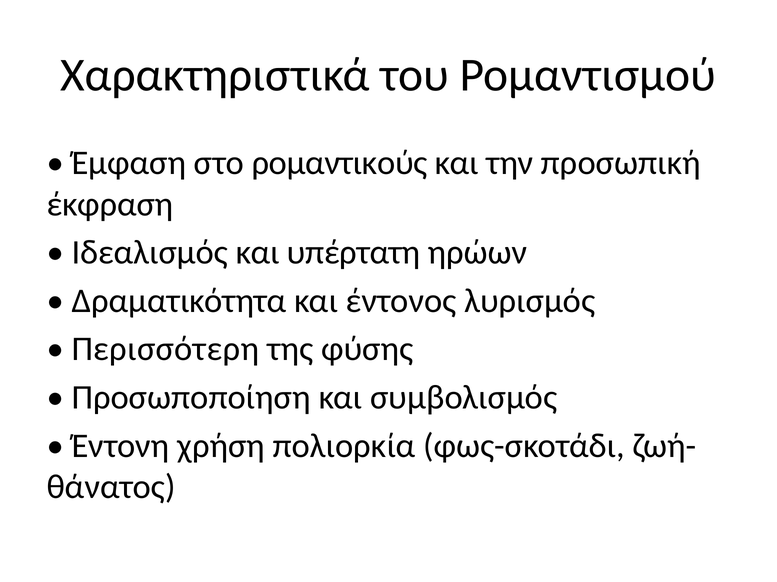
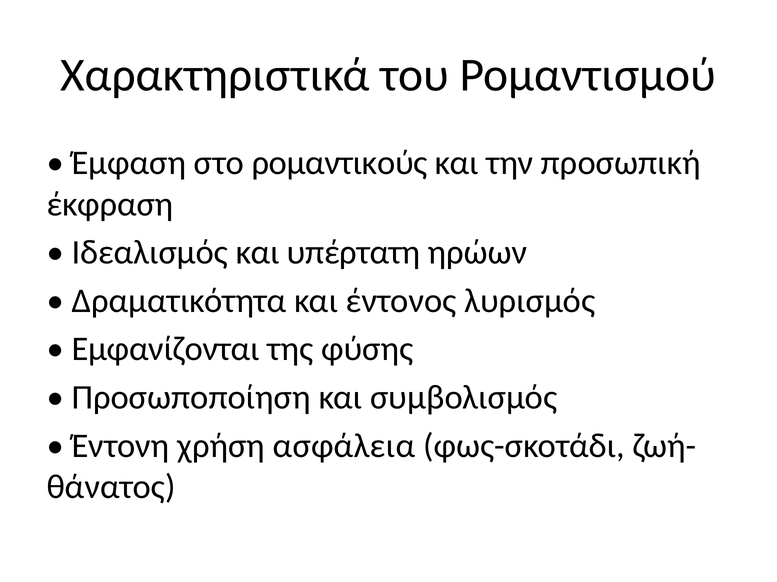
Περισσότερη: Περισσότερη -> Εμφανίζονται (166, 350)
πολιορκία: πολιορκία -> ασφάλεια (344, 446)
